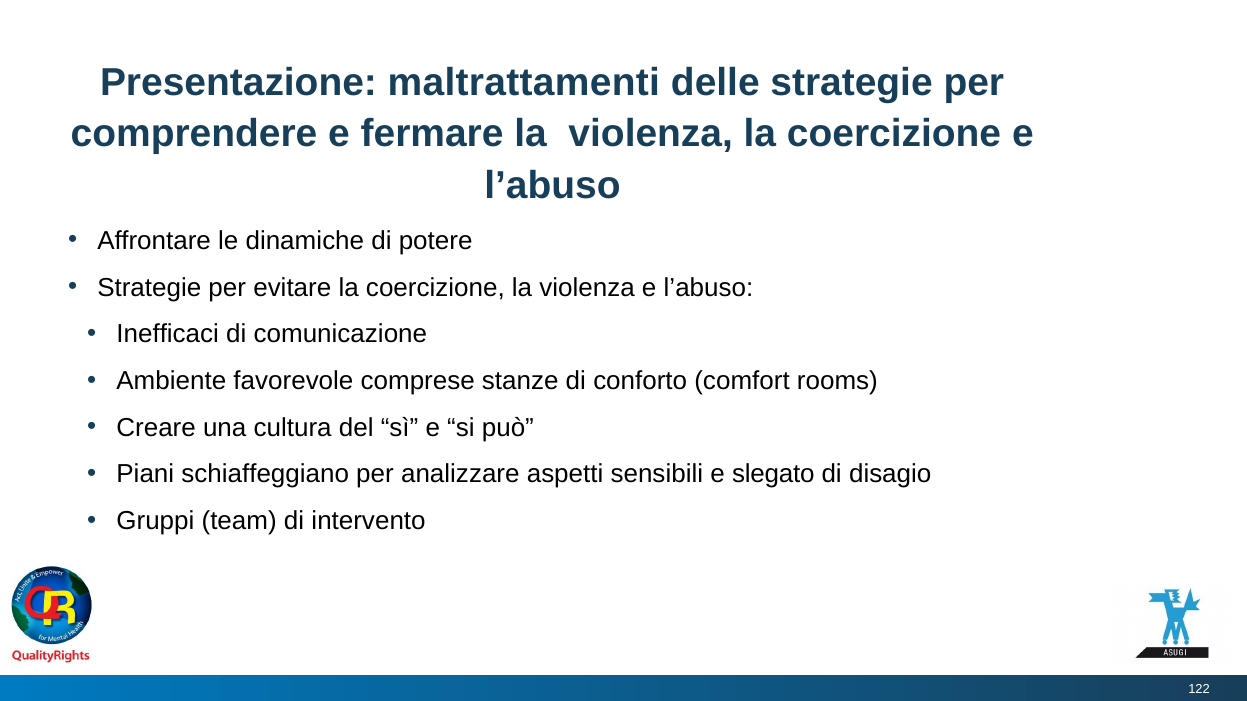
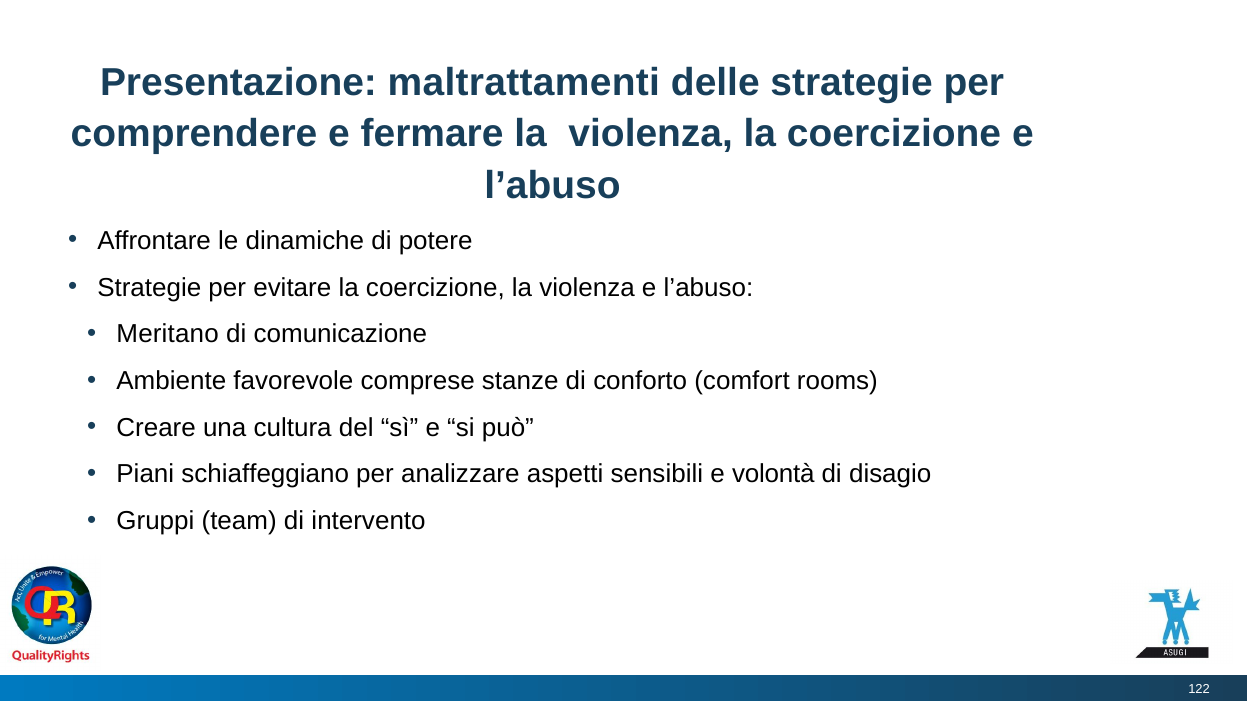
Inefficaci: Inefficaci -> Meritano (168, 334)
slegato: slegato -> volontà (773, 475)
